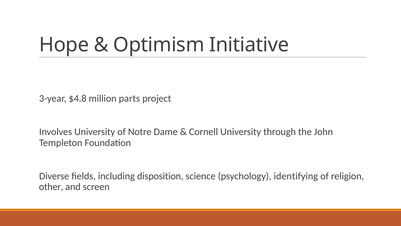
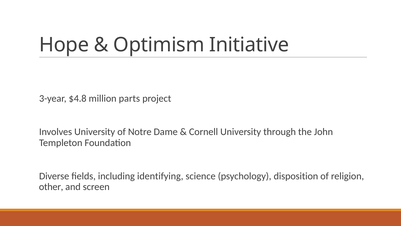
disposition: disposition -> identifying (160, 176)
identifying: identifying -> disposition (296, 176)
